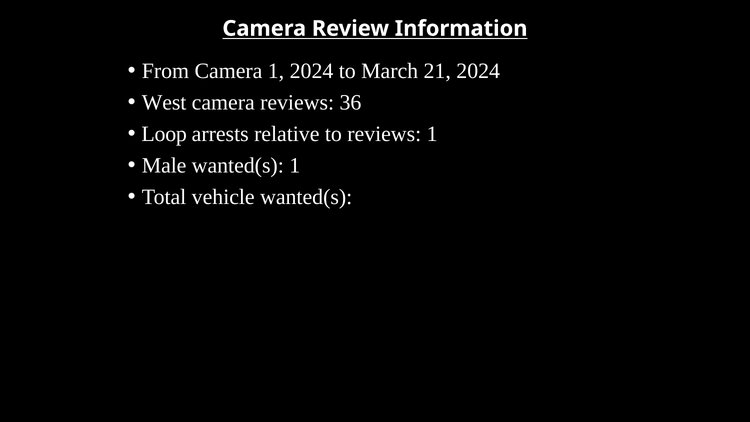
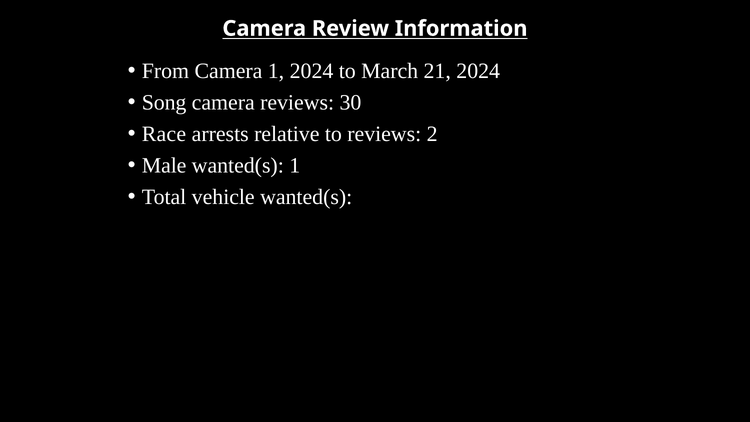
West: West -> Song (164, 102)
36: 36 -> 30 (350, 102)
Loop: Loop -> Race (164, 134)
reviews 1: 1 -> 2 (432, 134)
